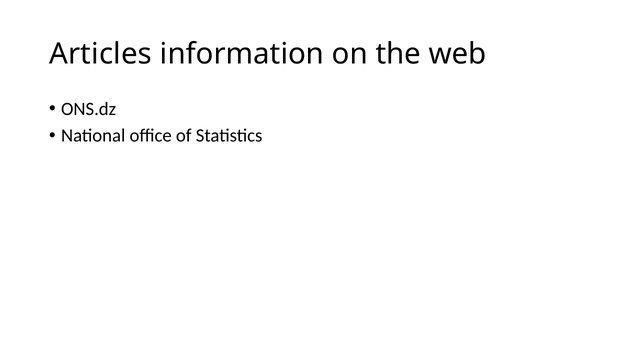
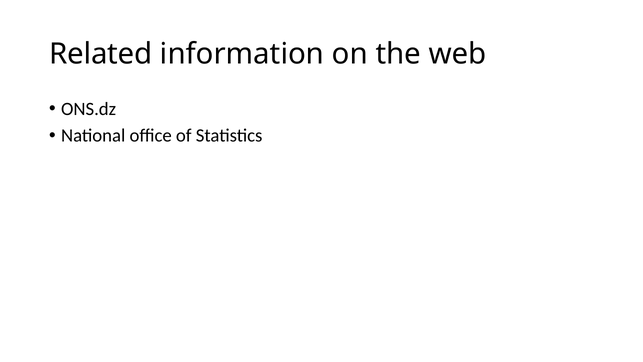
Articles: Articles -> Related (101, 54)
